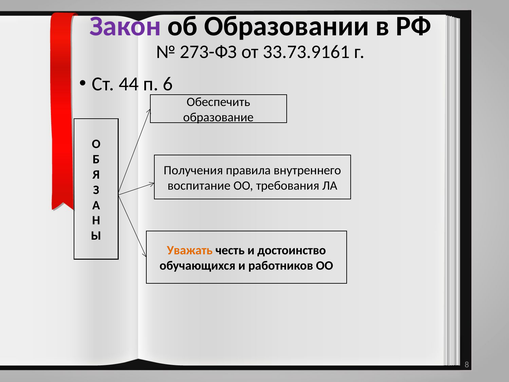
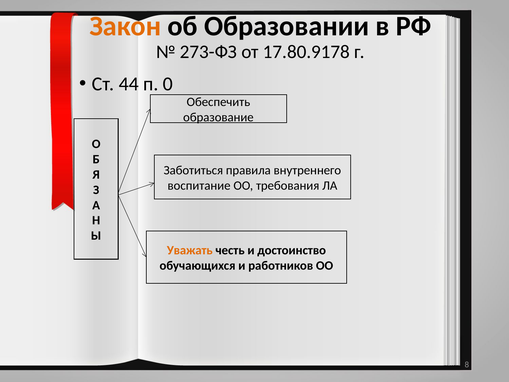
Закон colour: purple -> orange (125, 26)
33.73.9161: 33.73.9161 -> 17.80.9178 (306, 52)
6: 6 -> 0 (168, 84)
Получения: Получения -> Заботиться (193, 170)
